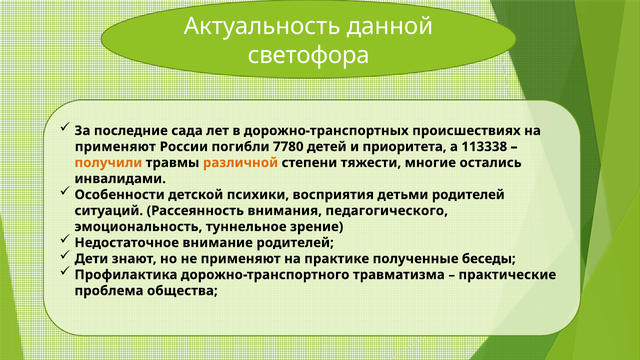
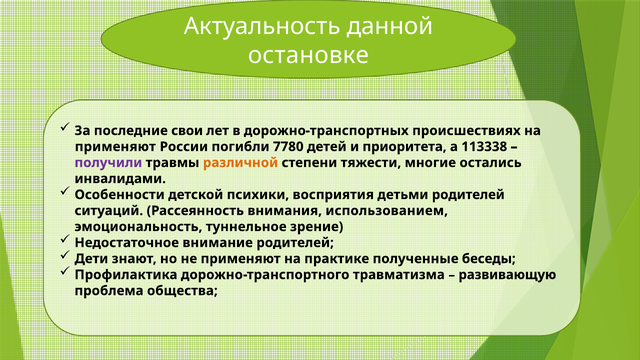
светофора: светофора -> остановке (308, 55)
сада: сада -> свои (187, 131)
получили colour: orange -> purple (108, 163)
педагогического: педагогического -> использованием (387, 211)
практические: практические -> развивающую (507, 275)
